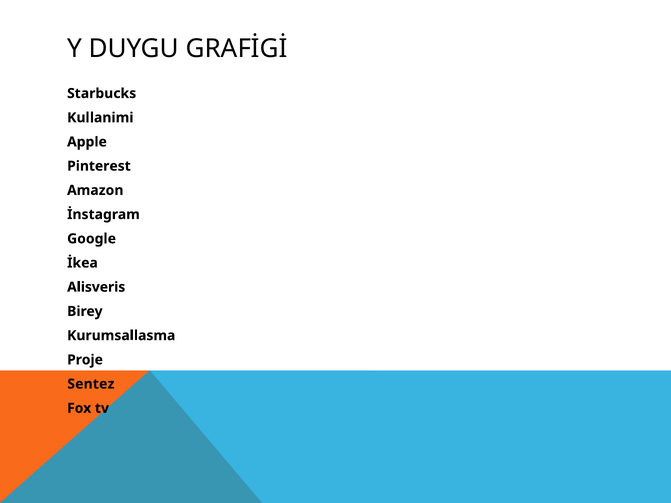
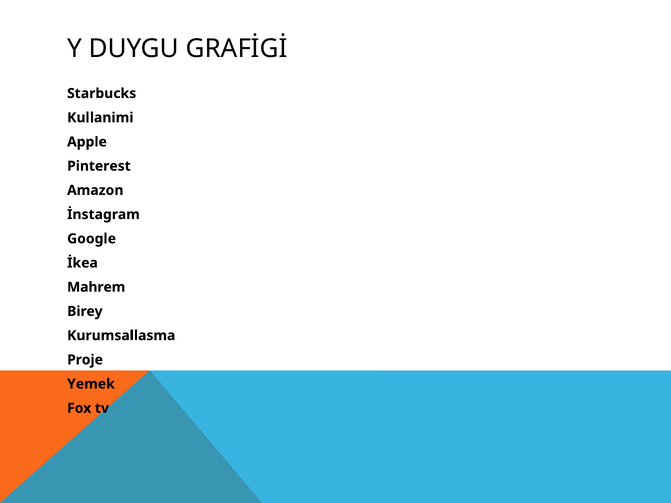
Alisveris: Alisveris -> Mahrem (96, 287)
Sentez: Sentez -> Yemek (91, 384)
